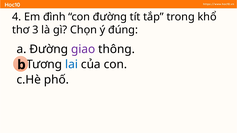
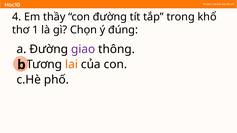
đình: đình -> thầy (54, 17)
3: 3 -> 1 (35, 30)
lai colour: blue -> orange (72, 65)
